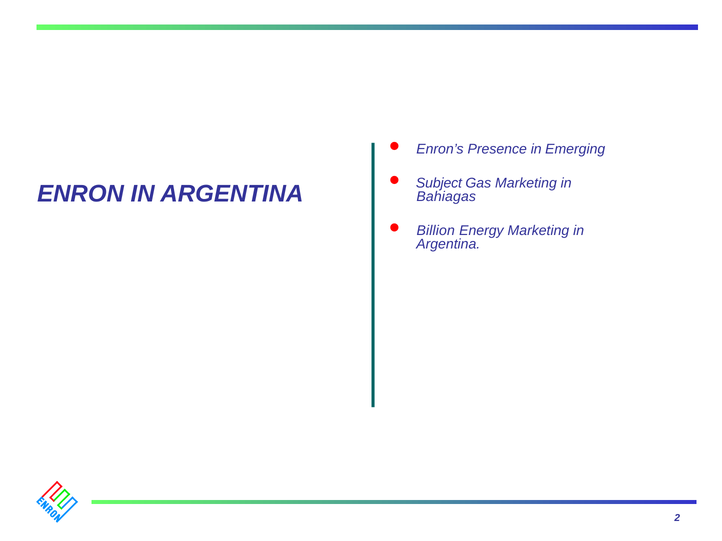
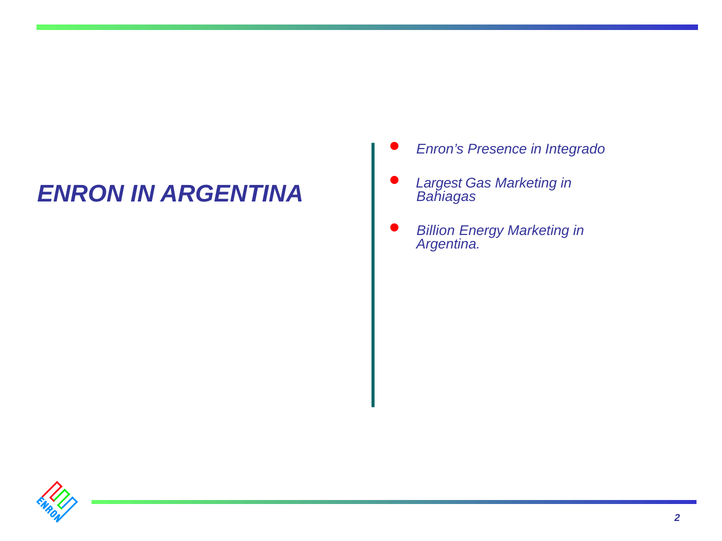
Emerging: Emerging -> Integrado (575, 149)
Subject: Subject -> Largest (439, 183)
